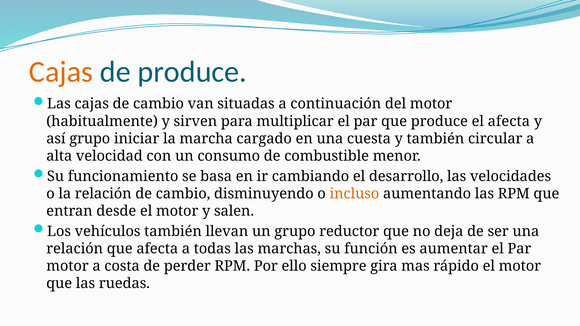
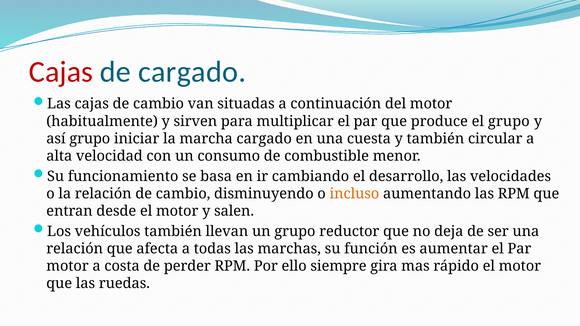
Cajas colour: orange -> red (61, 72)
de produce: produce -> cargado (192, 72)
el afecta: afecta -> grupo (509, 121)
